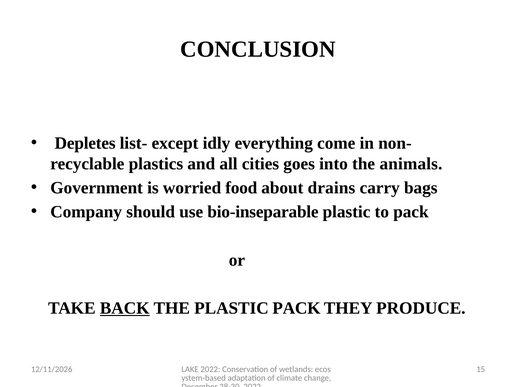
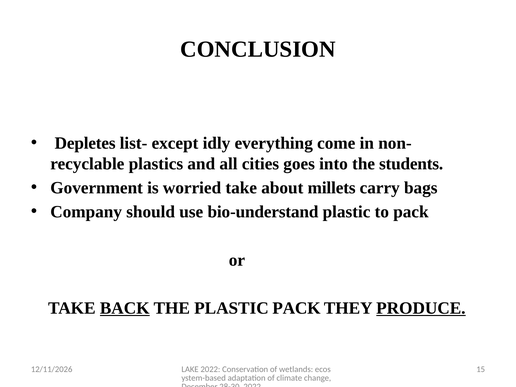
animals: animals -> students (411, 164)
worried food: food -> take (241, 188)
drains: drains -> millets (332, 188)
bio-inseparable: bio-inseparable -> bio-understand (263, 212)
PRODUCE underline: none -> present (421, 308)
